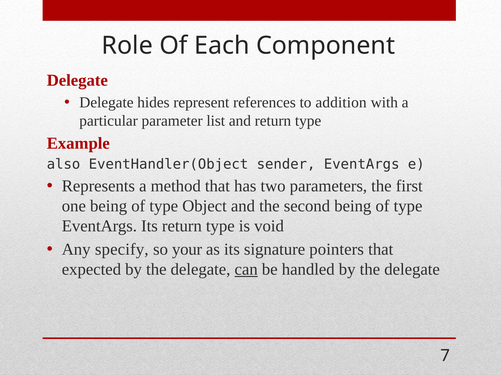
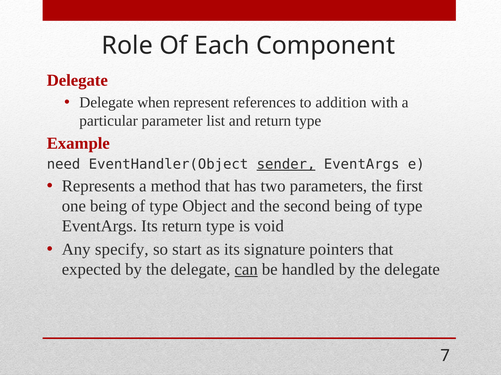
hides: hides -> when (154, 103)
also: also -> need (64, 165)
sender underline: none -> present (286, 165)
your: your -> start (187, 250)
